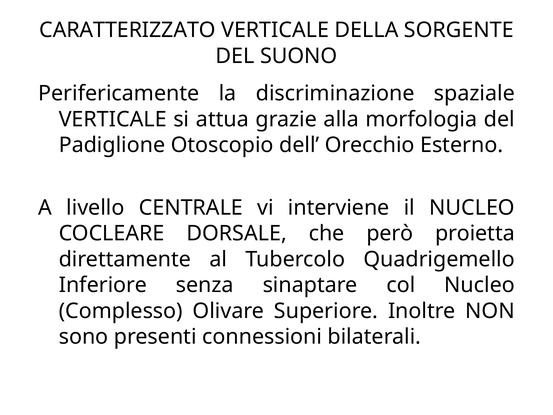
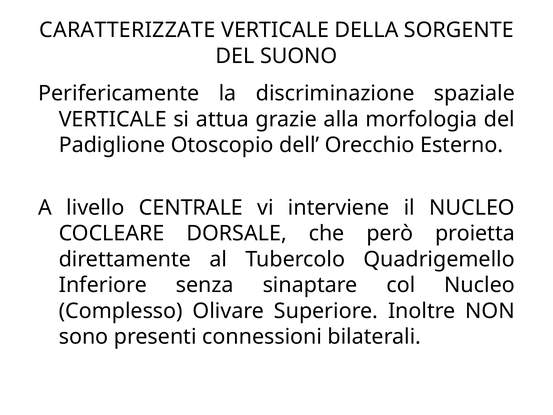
CARATTERIZZATO: CARATTERIZZATO -> CARATTERIZZATE (127, 30)
